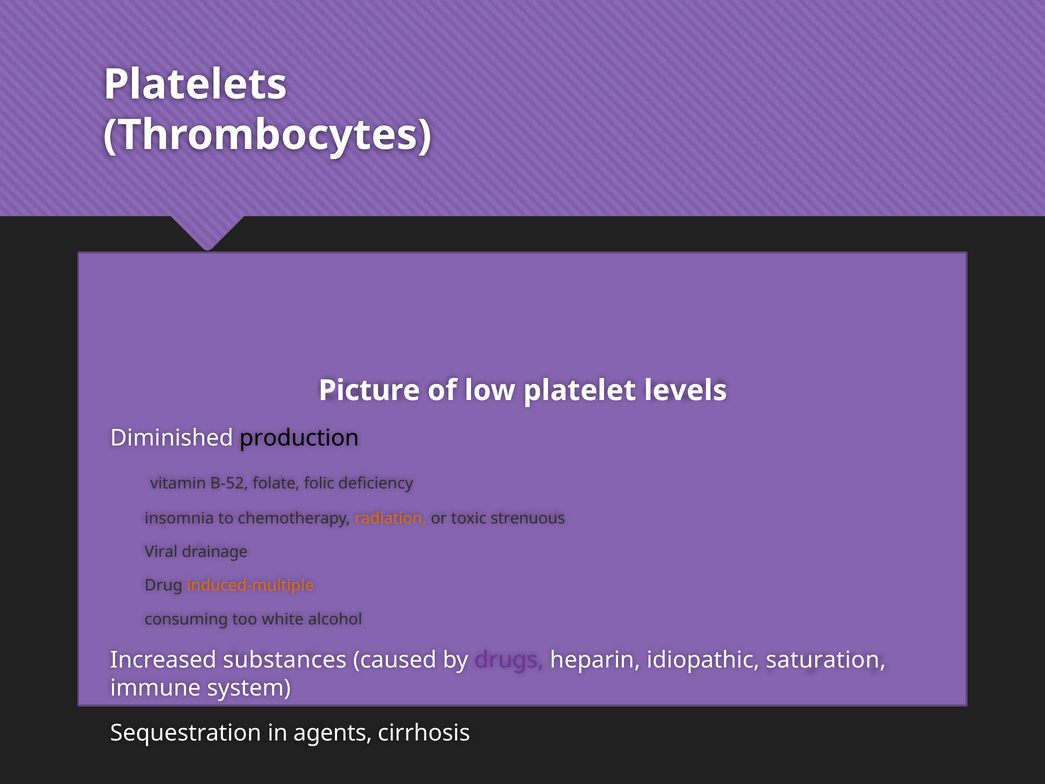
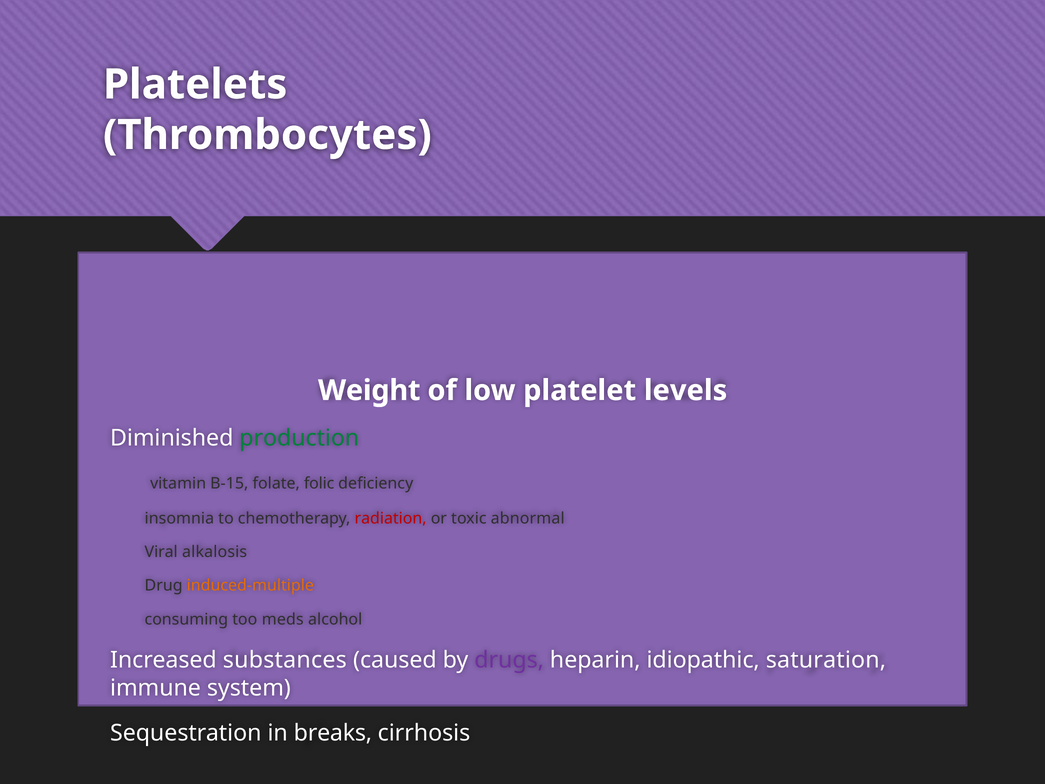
Picture: Picture -> Weight (369, 390)
production colour: black -> green (299, 438)
B-52: B-52 -> B-15 (229, 483)
radiation colour: orange -> red (391, 518)
strenuous: strenuous -> abnormal (528, 518)
drainage: drainage -> alkalosis (215, 552)
white: white -> meds (283, 619)
agents: agents -> breaks (333, 733)
